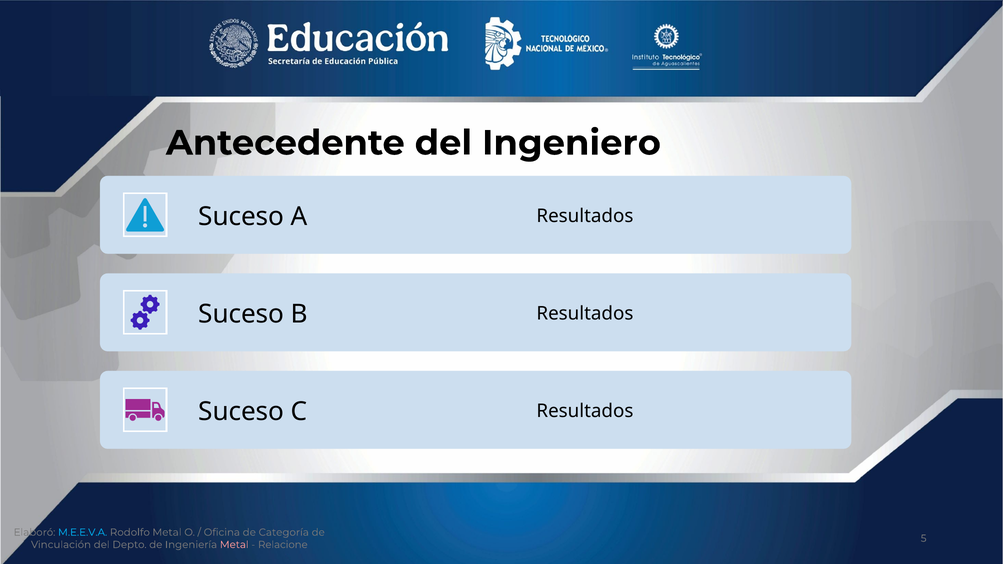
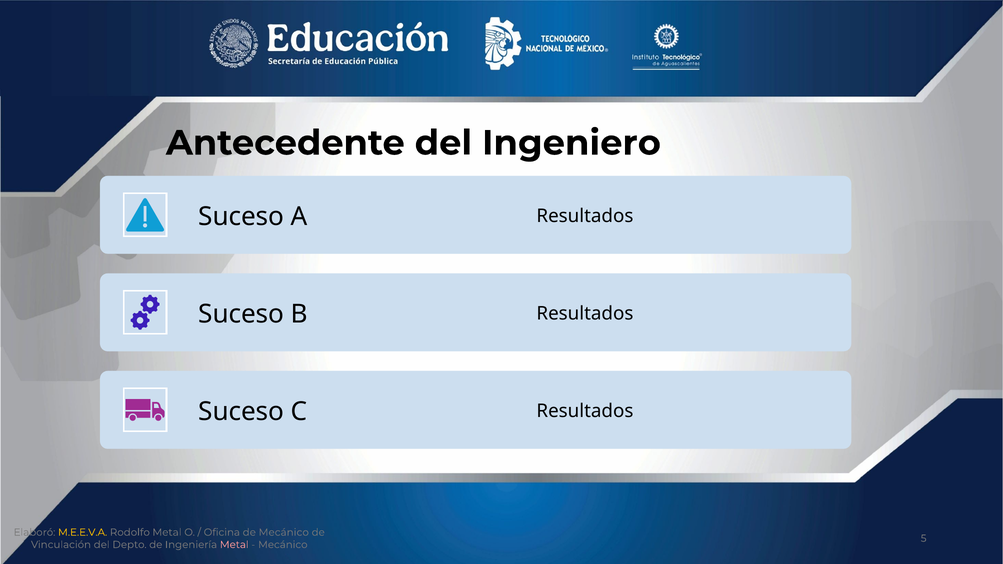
M.E.E.V.A colour: light blue -> yellow (83, 532)
de Categoría: Categoría -> Mecánico (284, 532)
Relacione: Relacione -> Mecánico (283, 545)
